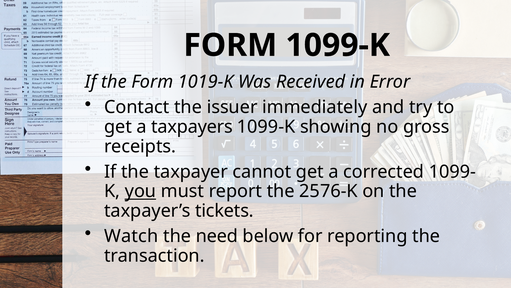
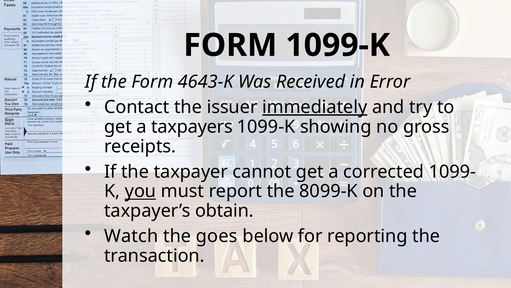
1019-K: 1019-K -> 4643-K (206, 82)
immediately underline: none -> present (315, 107)
2576-K: 2576-K -> 8099-K (329, 191)
tickets: tickets -> obtain (224, 210)
need: need -> goes (217, 236)
